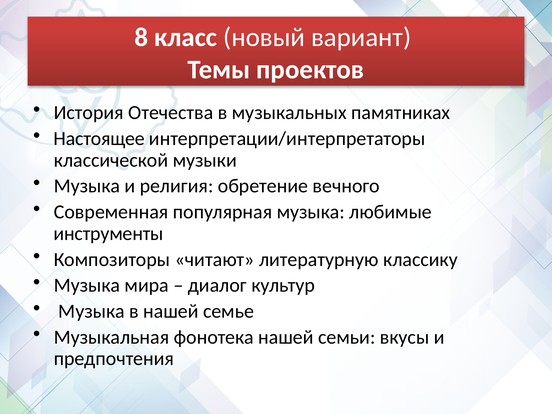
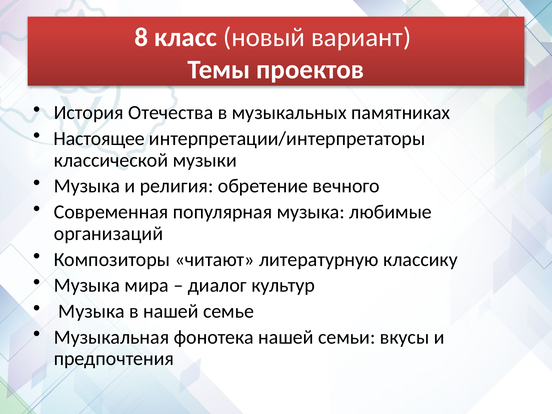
инструменты: инструменты -> организаций (108, 234)
